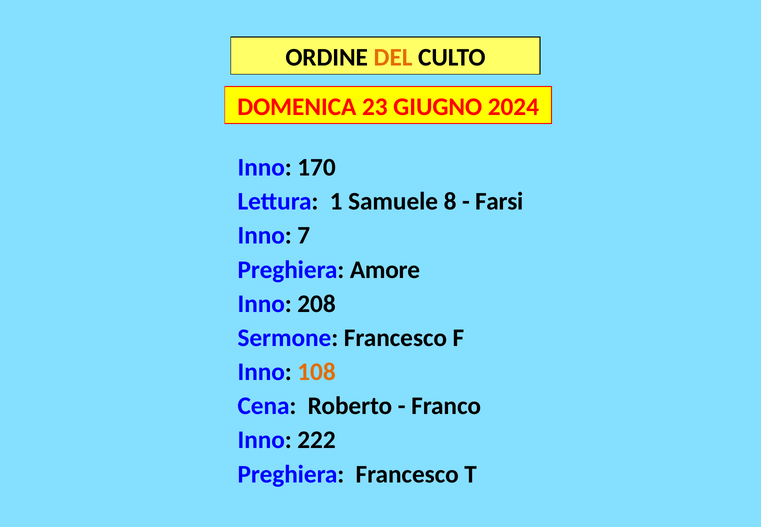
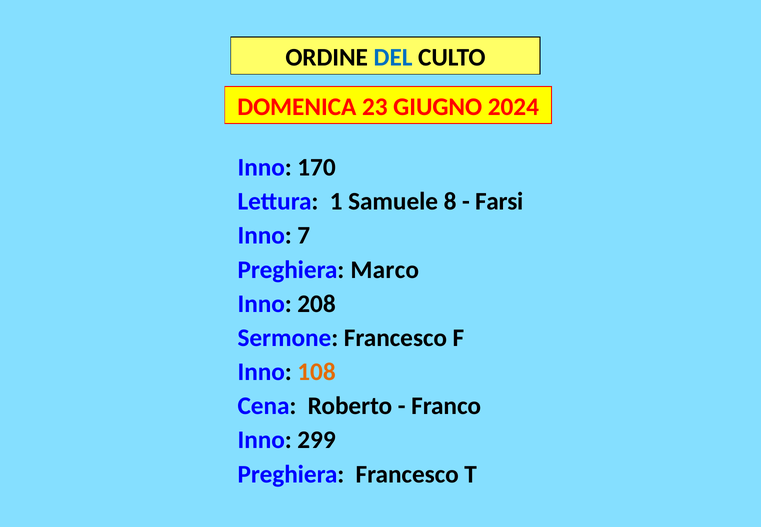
DEL colour: orange -> blue (393, 57)
Amore: Amore -> Marco (385, 270)
222: 222 -> 299 (317, 440)
